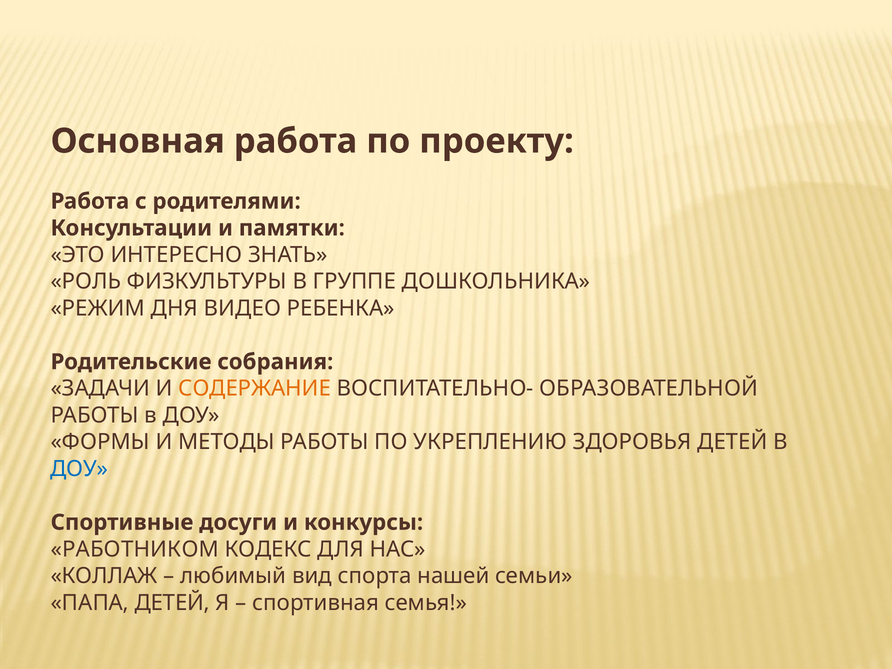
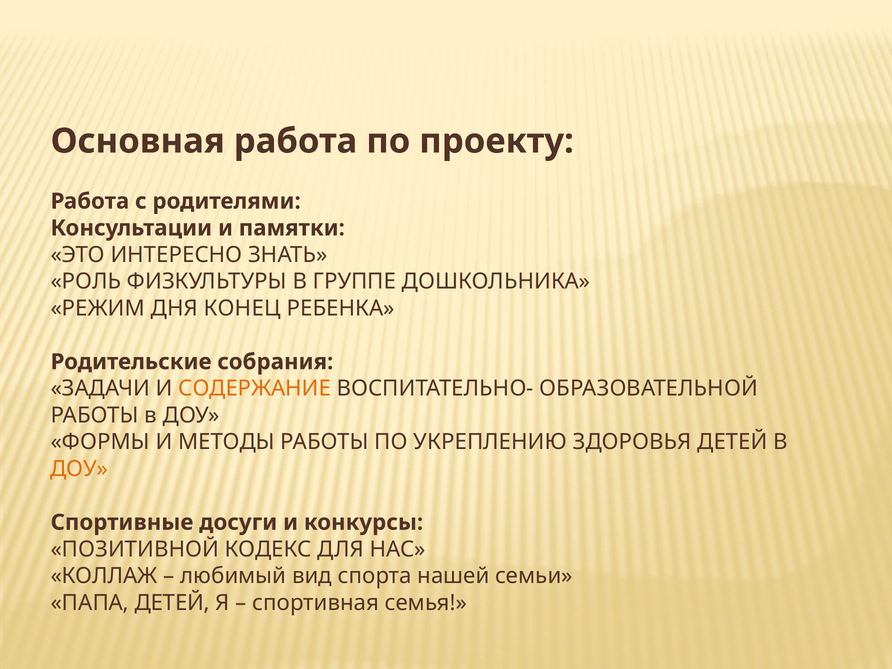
ВИДЕО: ВИДЕО -> КОНЕЦ (242, 308)
ДОУ colour: blue -> orange (79, 469)
РАБОТНИКОМ: РАБОТНИКОМ -> ПОЗИТИВНОЙ (135, 549)
